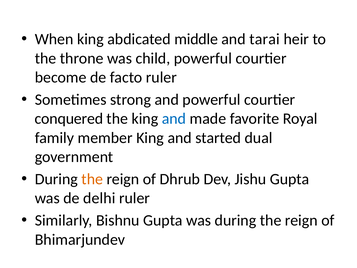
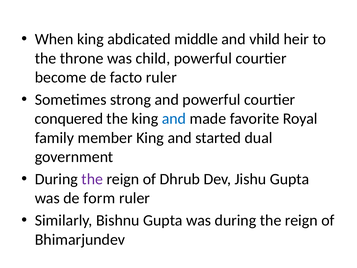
tarai: tarai -> vhild (265, 39)
the colour: orange -> purple (92, 179)
delhi: delhi -> form (99, 198)
